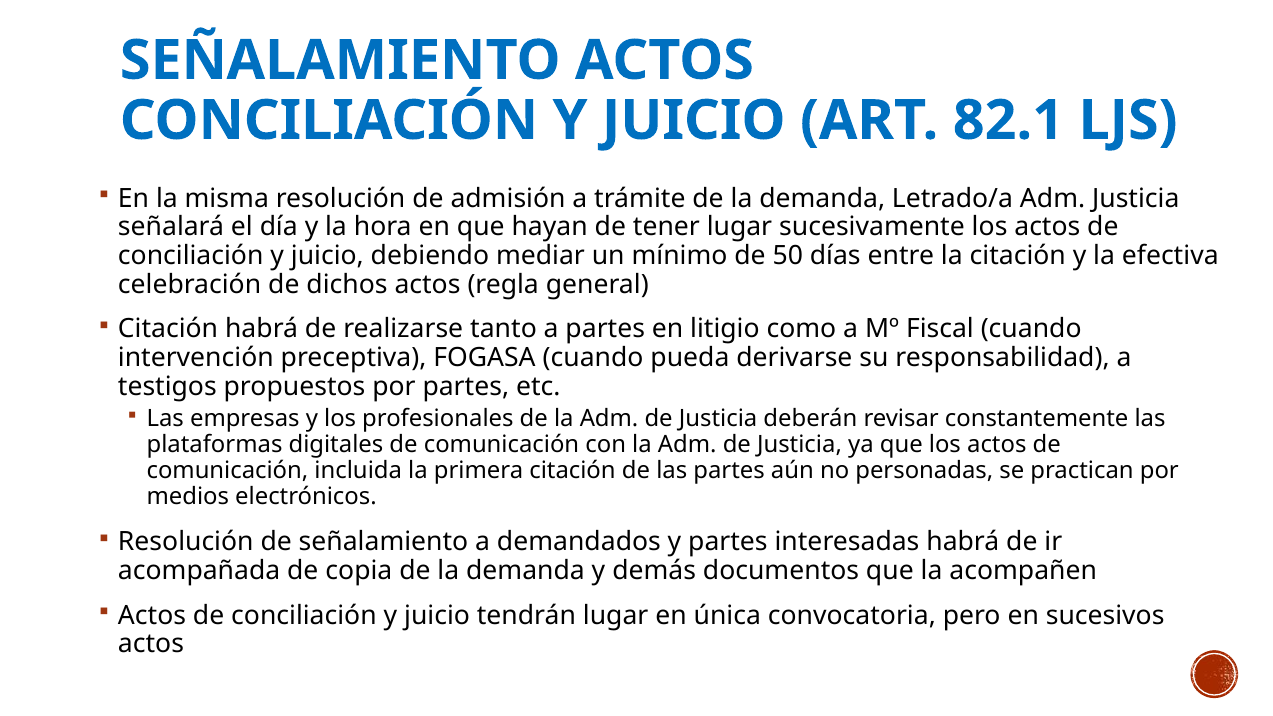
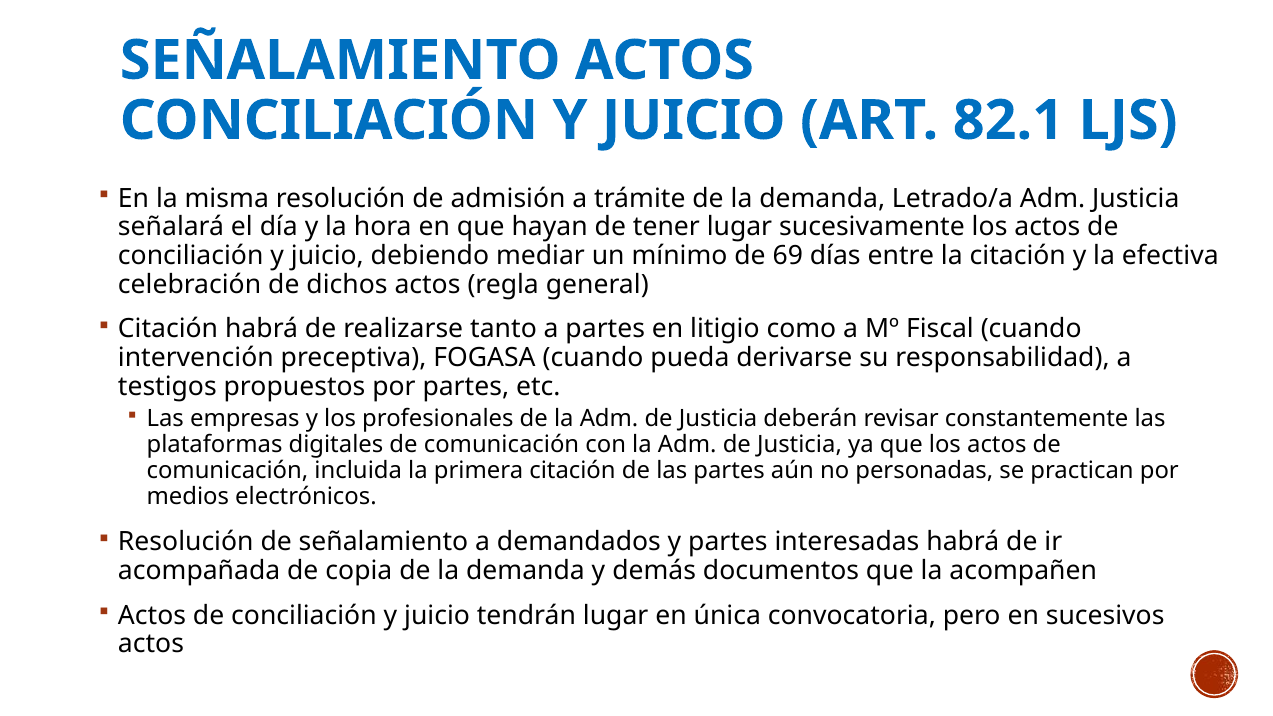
50: 50 -> 69 (788, 256)
